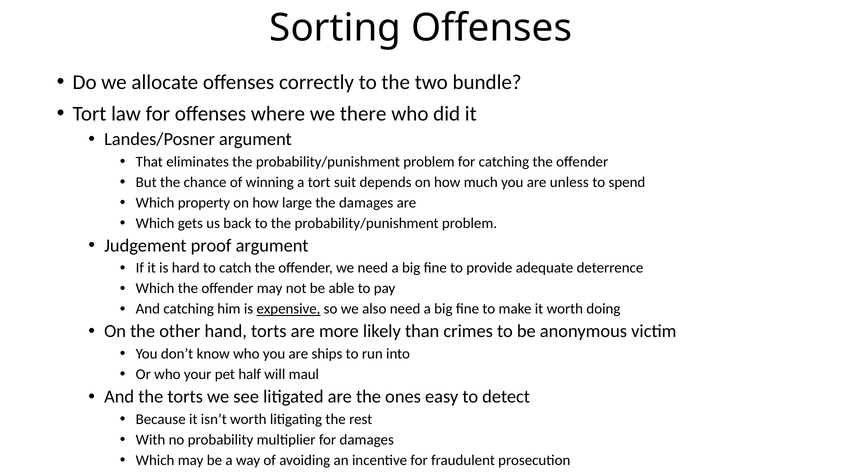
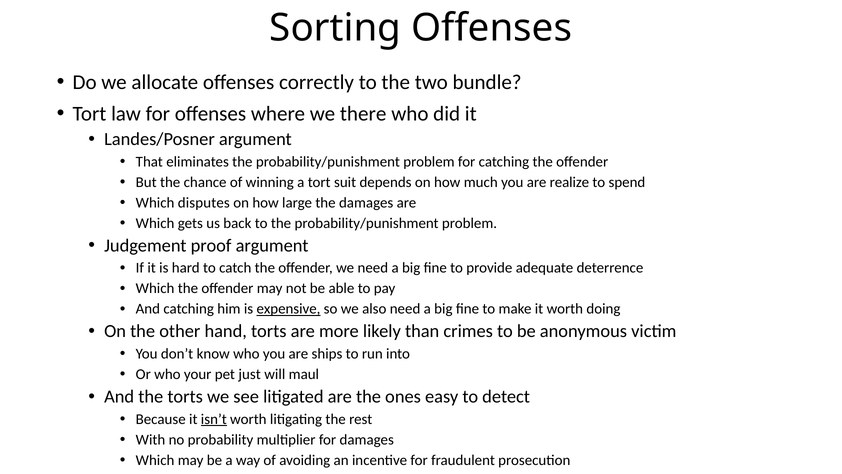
unless: unless -> realize (569, 182)
property: property -> disputes (204, 203)
half: half -> just (250, 374)
isn’t underline: none -> present (214, 419)
